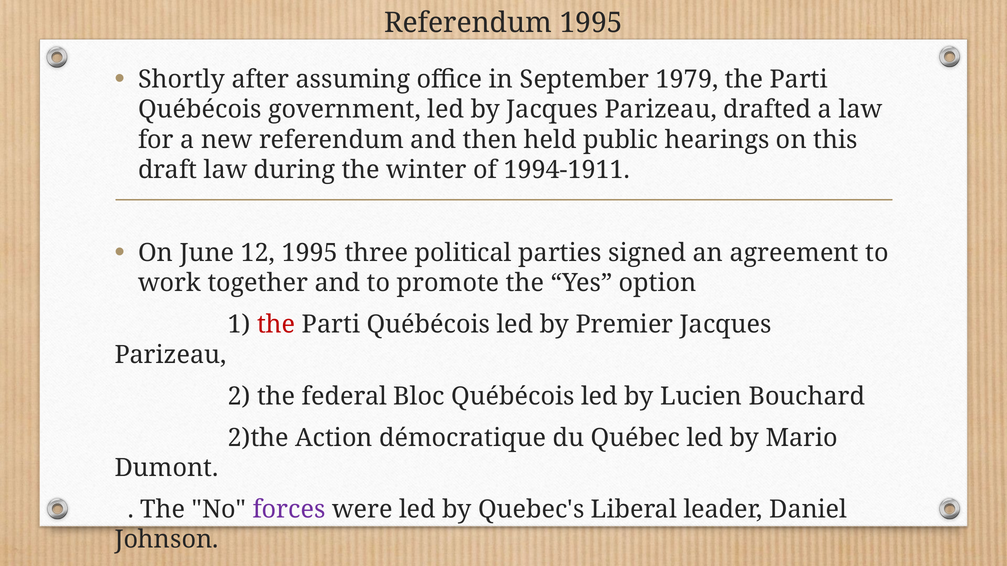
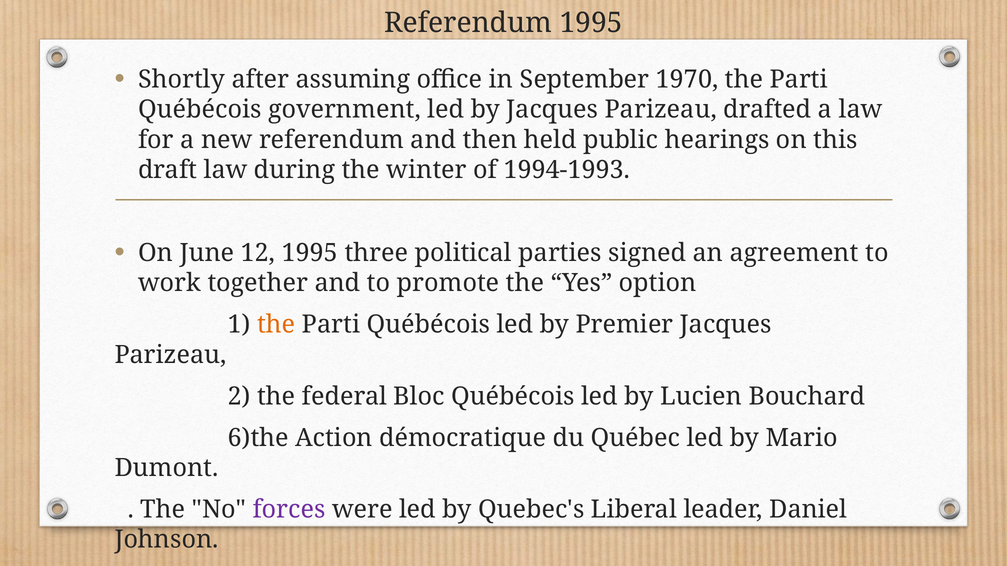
1979: 1979 -> 1970 (687, 79)
1994-1911: 1994-1911 -> 1994-1993 (567, 170)
the colour: red -> orange (276, 325)
2)the: 2)the -> 6)the (258, 438)
